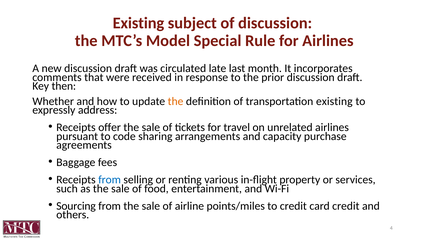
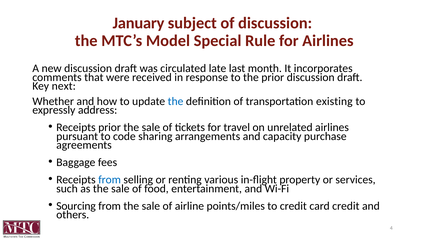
Existing: Existing -> January (138, 23)
then: then -> next (64, 86)
the colour: orange -> blue (176, 101)
Receipts offer: offer -> prior (110, 128)
